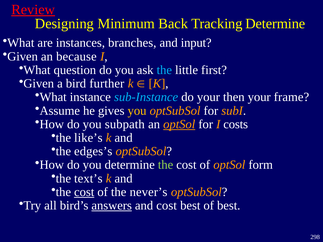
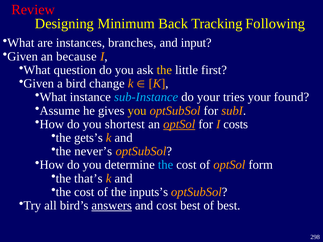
Review underline: present -> none (33, 10)
Tracking Determine: Determine -> Following (275, 24)
the colour: light blue -> yellow (164, 70)
further: further -> change (107, 84)
then: then -> tries (234, 97)
frame: frame -> found (291, 97)
subpath: subpath -> shortest (125, 124)
like’s: like’s -> gets’s (88, 138)
edges’s: edges’s -> never’s (93, 151)
the colour: light green -> light blue (166, 165)
text’s: text’s -> that’s (88, 179)
cost underline: present -> none (84, 192)
never’s: never’s -> inputs’s (149, 192)
